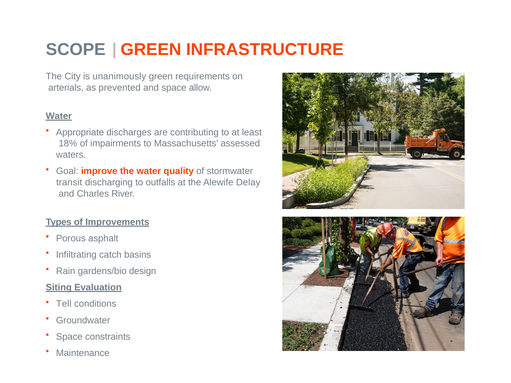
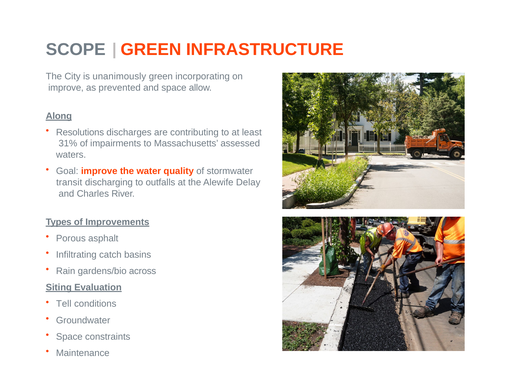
requirements: requirements -> incorporating (203, 77)
arterials: arterials -> improve (66, 88)
Water: Water -> Along (59, 116)
Appropriate: Appropriate -> Resolutions (80, 132)
18%: 18% -> 31% (68, 144)
design: design -> across (143, 271)
